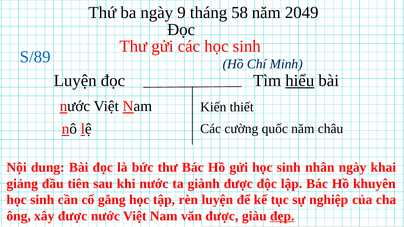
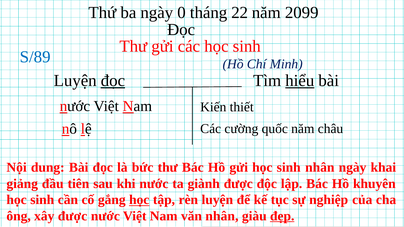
9: 9 -> 0 (182, 13)
58: 58 -> 22 (240, 13)
2049: 2049 -> 2099 (302, 13)
đọc underline: none -> present (113, 81)
học underline: none -> present (139, 200)
văn được: được -> nhân (222, 216)
